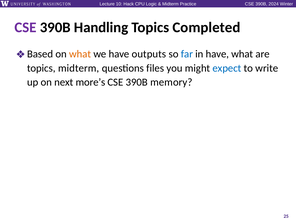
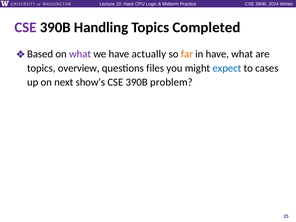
what colour: orange -> purple (80, 54)
outputs: outputs -> actually (149, 54)
far colour: blue -> orange (187, 54)
topics midterm: midterm -> overview (79, 68)
write: write -> cases (267, 68)
more’s: more’s -> show’s (90, 82)
memory: memory -> problem (171, 82)
